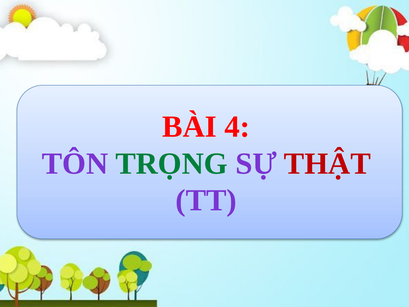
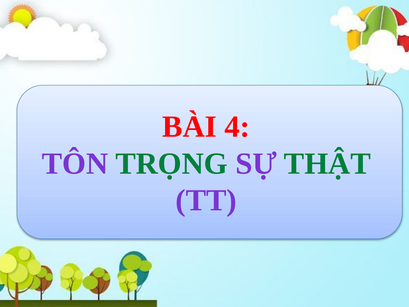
THẬT colour: red -> green (327, 163)
